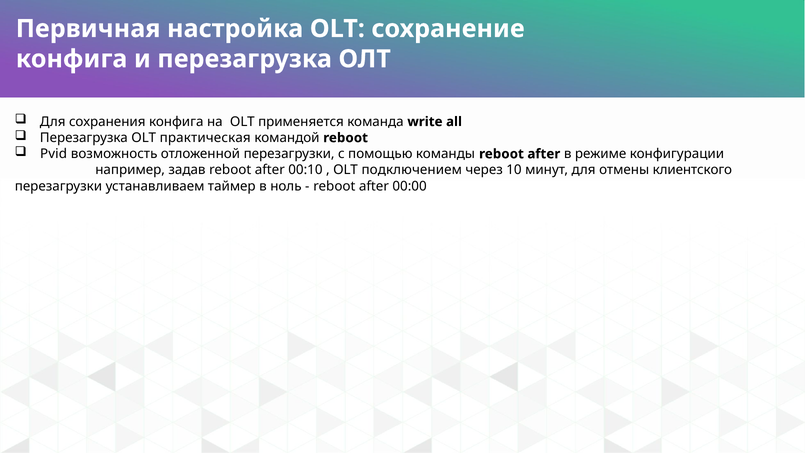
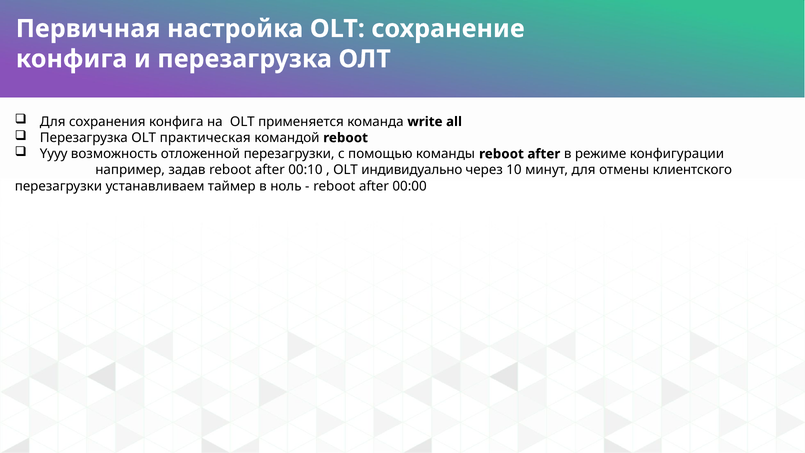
Pvid: Pvid -> Yyyy (54, 154)
подключением: подключением -> индивидуально (412, 170)
